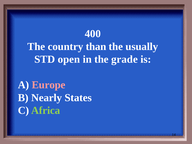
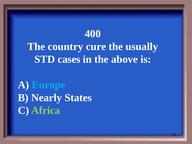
than: than -> cure (96, 46)
open: open -> cases (69, 59)
grade: grade -> above (125, 59)
Europe colour: pink -> light blue (49, 85)
